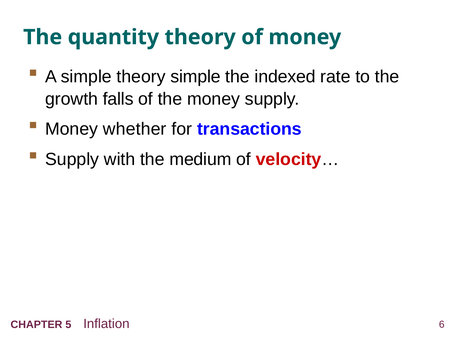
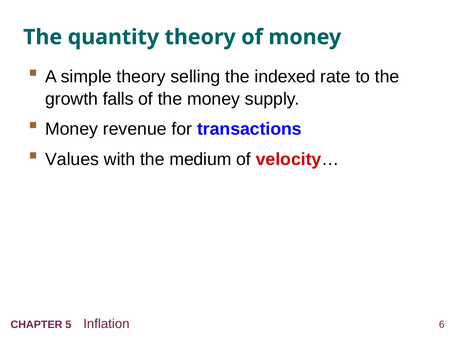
theory simple: simple -> selling (195, 77)
whether: whether -> revenue (135, 129)
Supply: Supply -> Values (72, 159)
